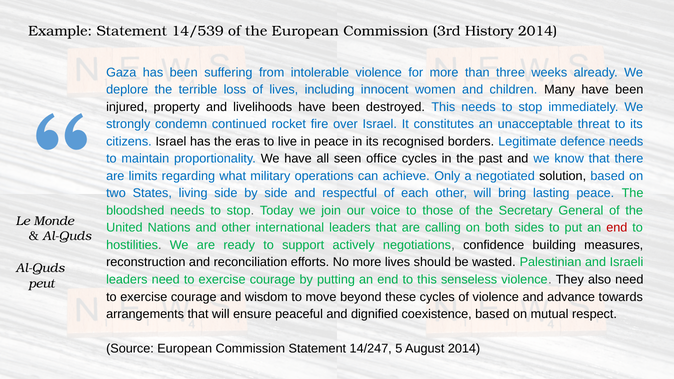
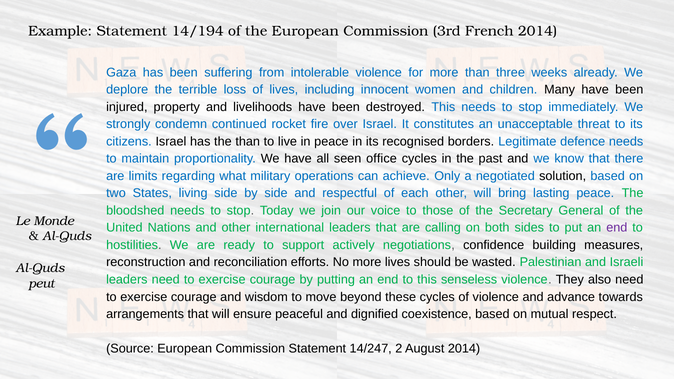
14/539: 14/539 -> 14/194 (198, 31)
History: History -> French (489, 31)
the eras: eras -> than (248, 141)
end colour: red -> purple (617, 228)
5: 5 -> 2 (399, 349)
